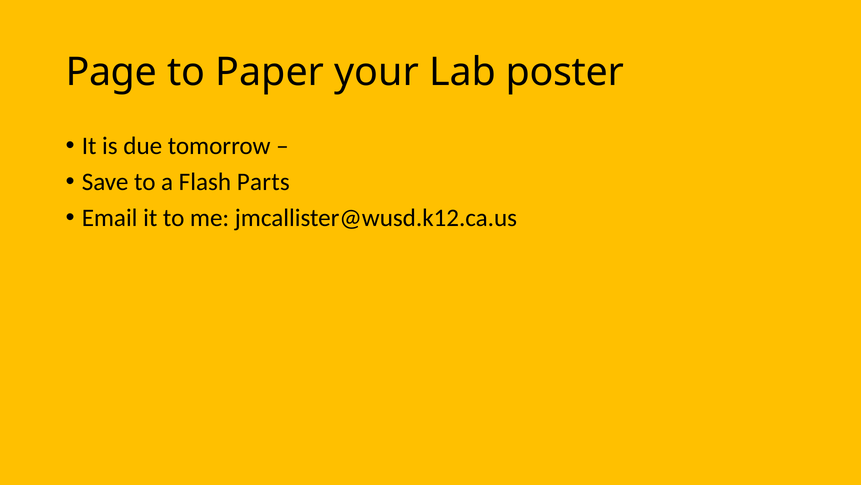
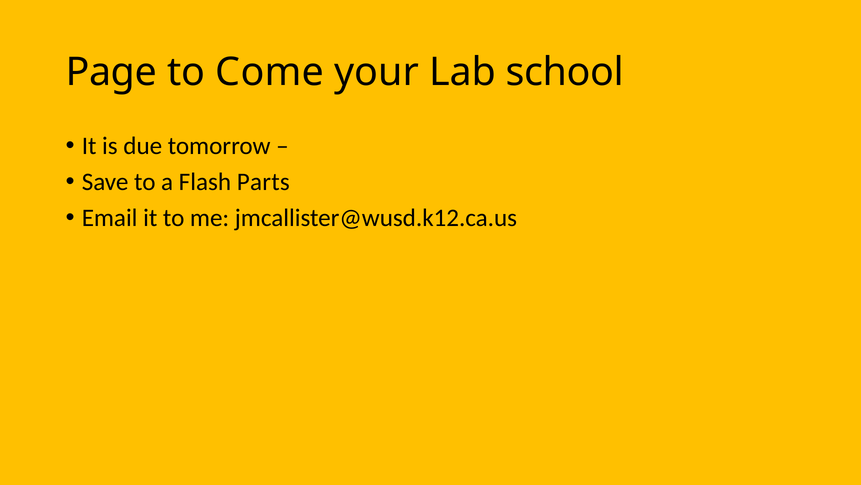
Paper: Paper -> Come (270, 72)
poster: poster -> school (565, 72)
